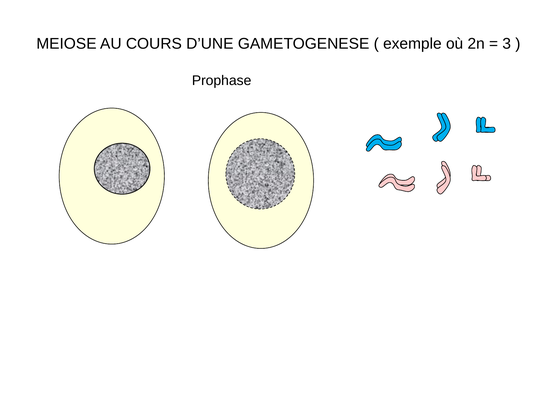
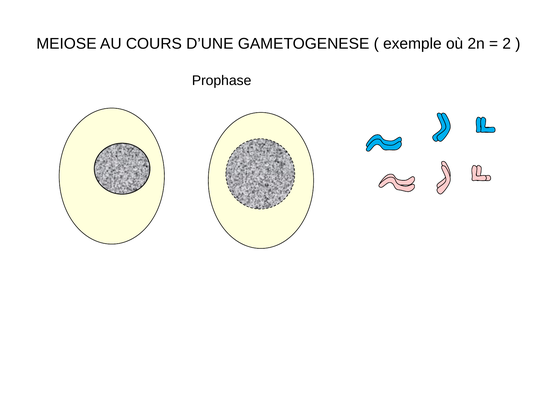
3: 3 -> 2 (507, 44)
